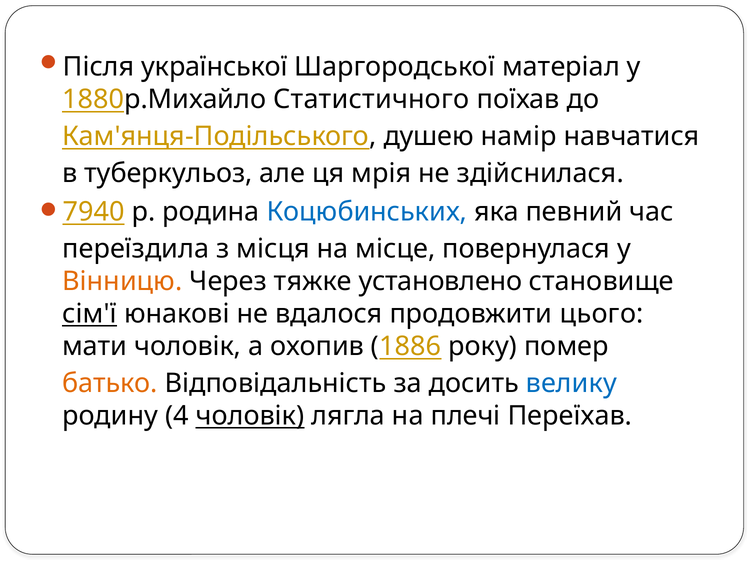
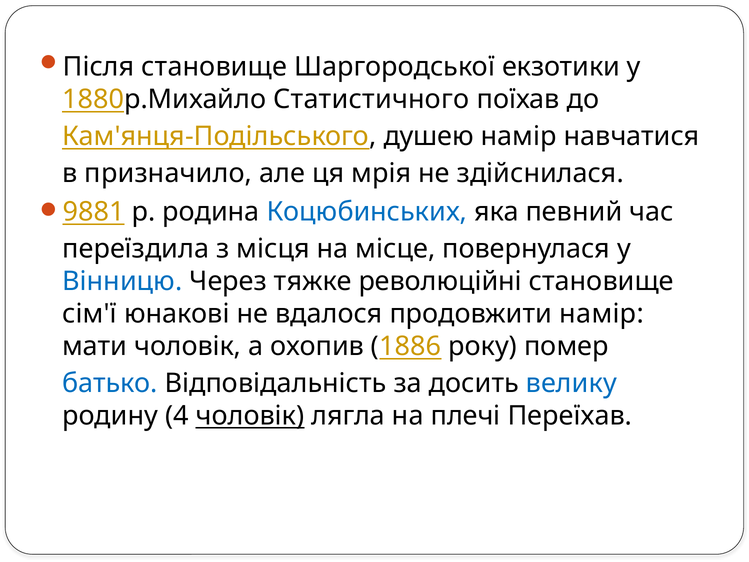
Після української: української -> становище (214, 67)
матеріал: матеріал -> екзотики (561, 67)
туберкульоз: туберкульоз -> призначило (168, 173)
7940: 7940 -> 9881 (94, 212)
Вінницю colour: orange -> blue (122, 281)
установлено: установлено -> революційні (440, 281)
сім'ї underline: present -> none (90, 314)
продовжити цього: цього -> намір (602, 314)
батько colour: orange -> blue (110, 383)
